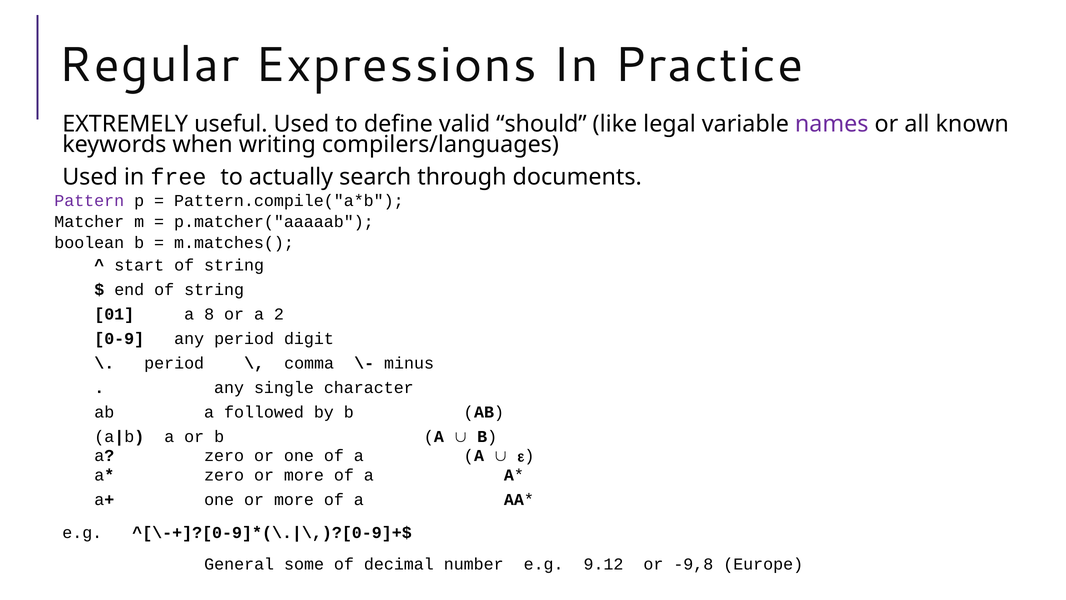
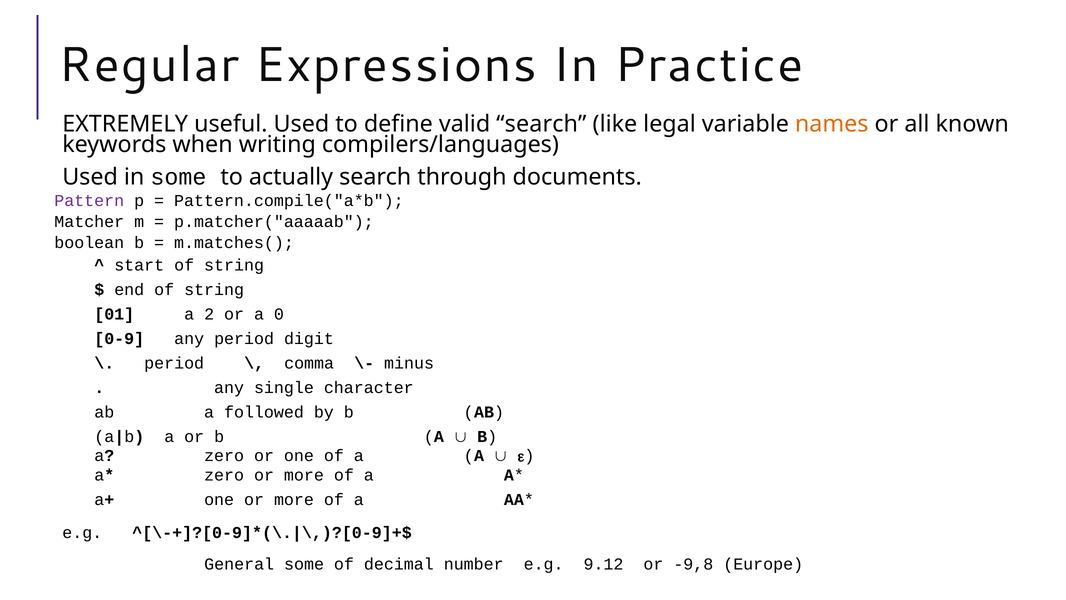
valid should: should -> search (541, 124)
names colour: purple -> orange (832, 124)
in free: free -> some (178, 177)
8: 8 -> 2 (209, 314)
2: 2 -> 0 (279, 314)
